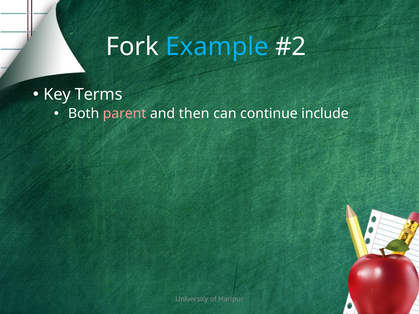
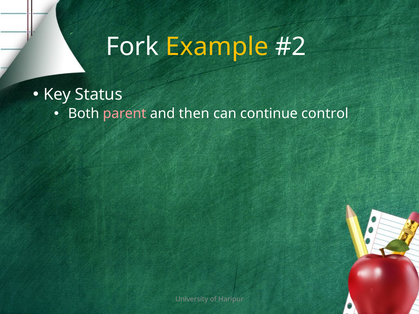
Example colour: light blue -> yellow (217, 47)
Terms: Terms -> Status (99, 94)
include: include -> control (325, 114)
